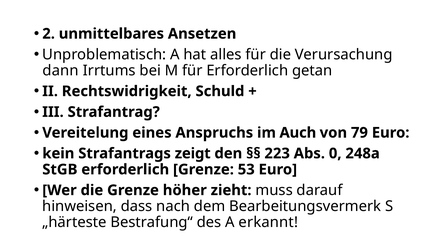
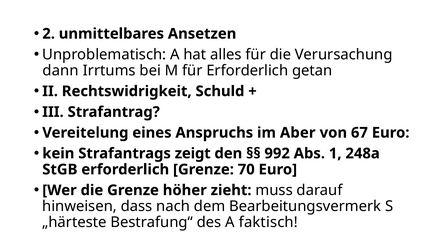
Auch: Auch -> Aber (298, 132)
79: 79 -> 67 (359, 132)
223: 223 -> 992 (277, 153)
0: 0 -> 1 (335, 153)
53: 53 -> 70 (246, 169)
erkannt: erkannt -> faktisch (268, 222)
